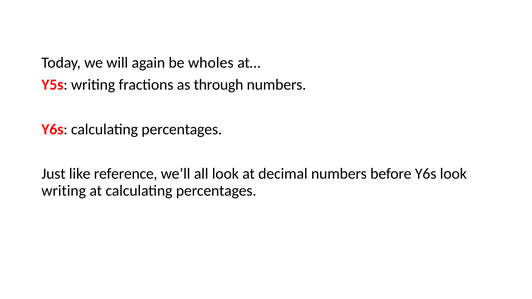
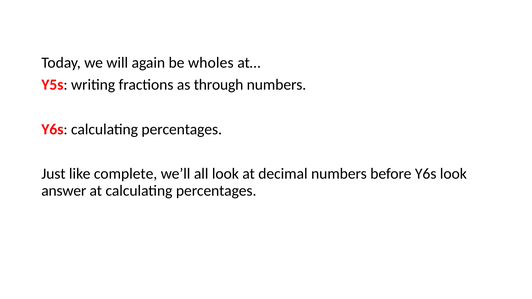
reference: reference -> complete (126, 174)
writing: writing -> answer (64, 191)
